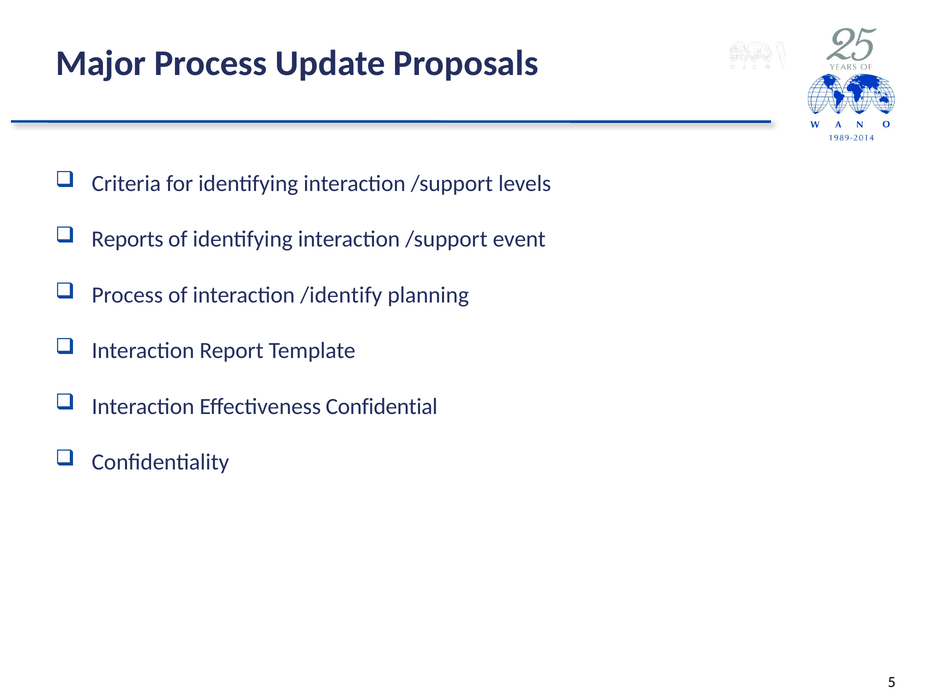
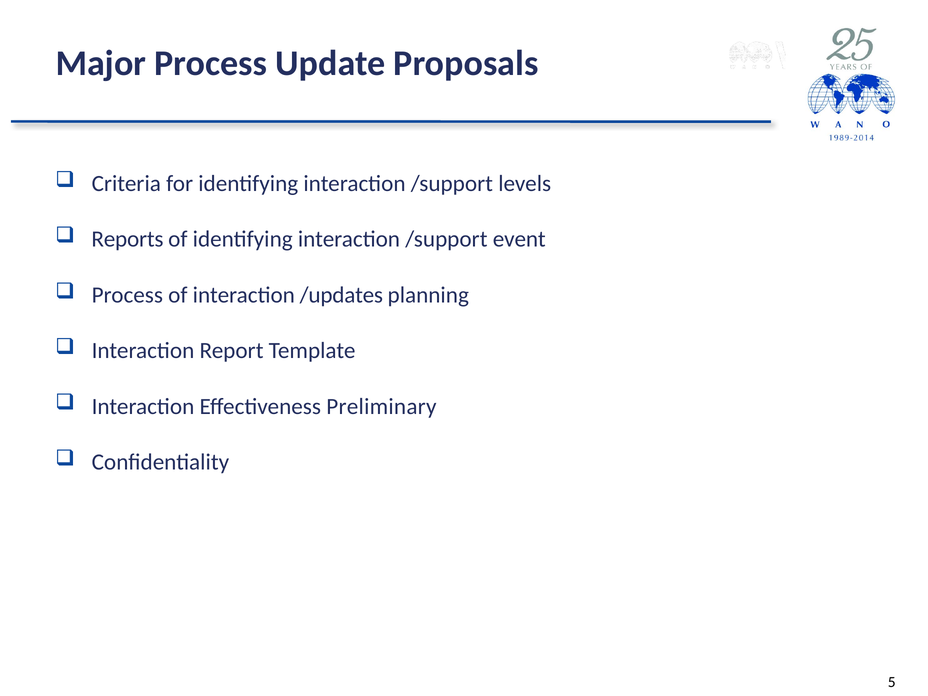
/identify: /identify -> /updates (341, 295)
Confidential: Confidential -> Preliminary (381, 406)
